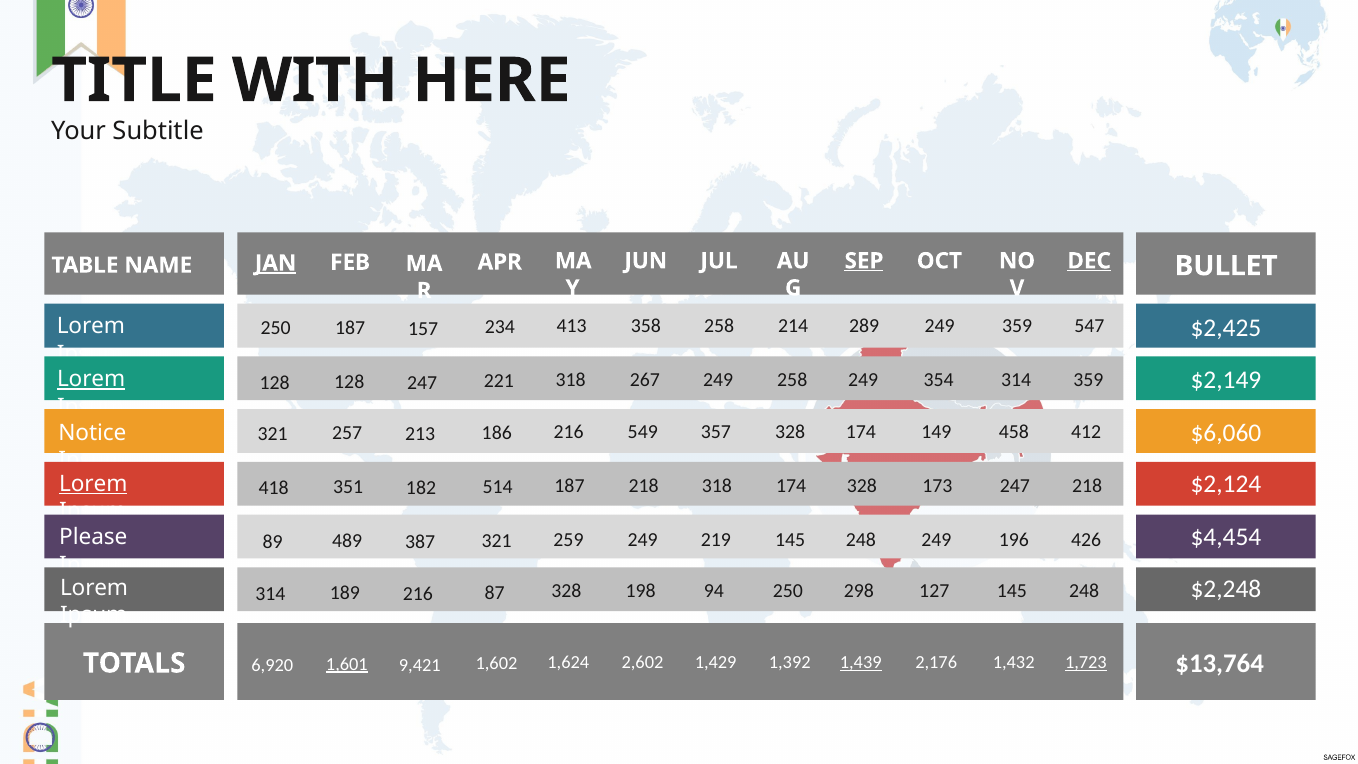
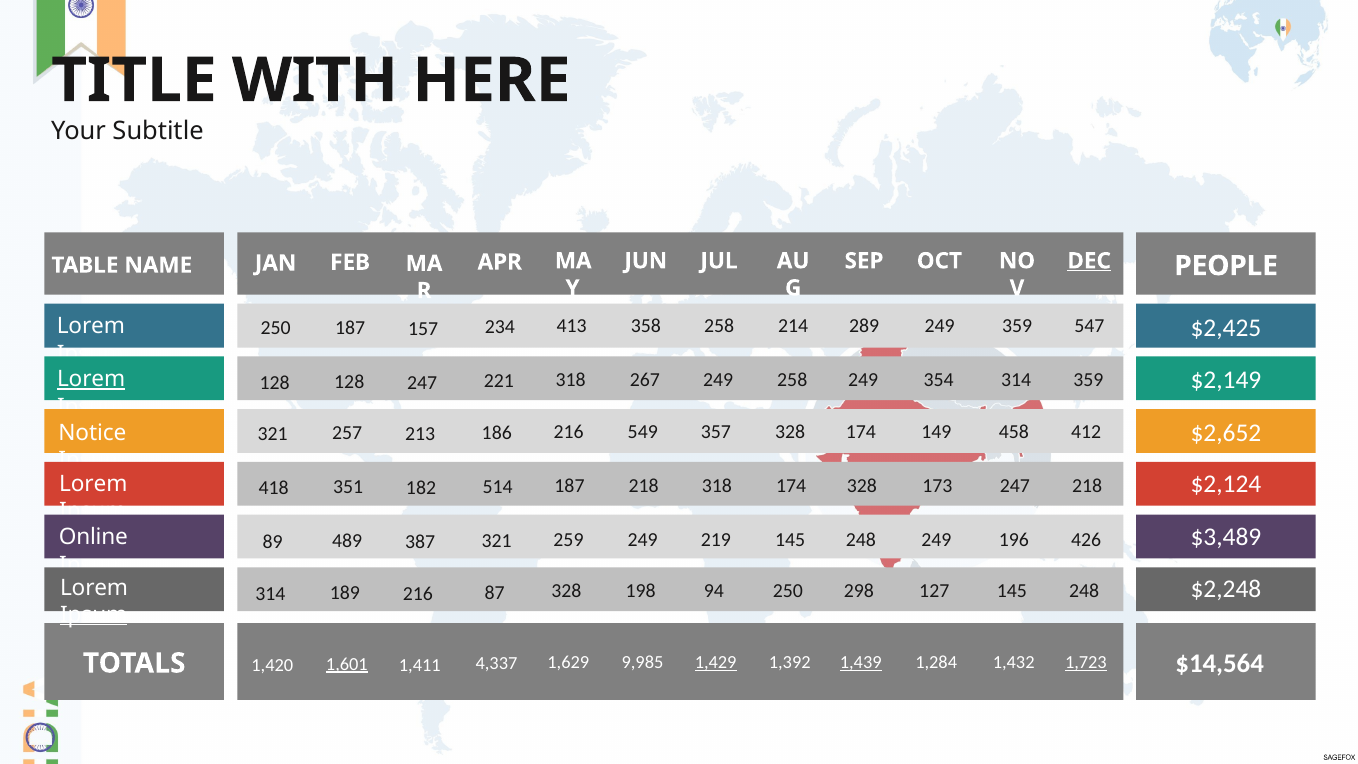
SEP underline: present -> none (864, 261)
JAN underline: present -> none (276, 263)
BULLET: BULLET -> PEOPLE (1226, 266)
$6,060: $6,060 -> $2,652 (1226, 434)
Lorem underline: present -> none (93, 483)
$4,454: $4,454 -> $3,489 (1226, 537)
Please: Please -> Online (93, 537)
Ipsum underline: none -> present (94, 615)
$13,764: $13,764 -> $14,564 (1220, 664)
1,624: 1,624 -> 1,629 (568, 663)
2,602: 2,602 -> 9,985 (643, 663)
1,429 underline: none -> present (716, 663)
2,176: 2,176 -> 1,284 (936, 663)
1,602: 1,602 -> 4,337 (496, 664)
6,920: 6,920 -> 1,420 (272, 665)
9,421: 9,421 -> 1,411 (420, 665)
